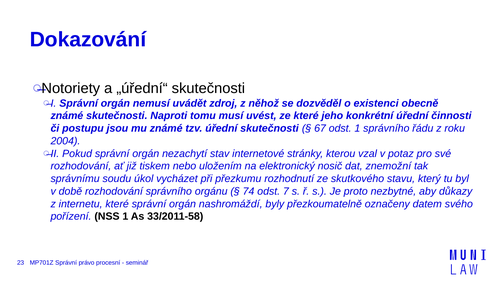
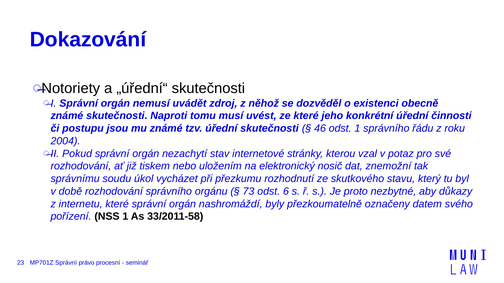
67: 67 -> 46 (320, 129)
74: 74 -> 73 (249, 192)
7: 7 -> 6 (286, 192)
